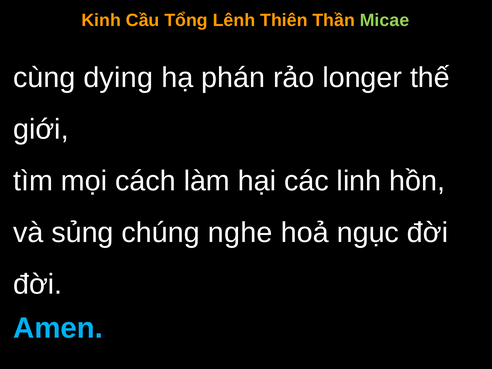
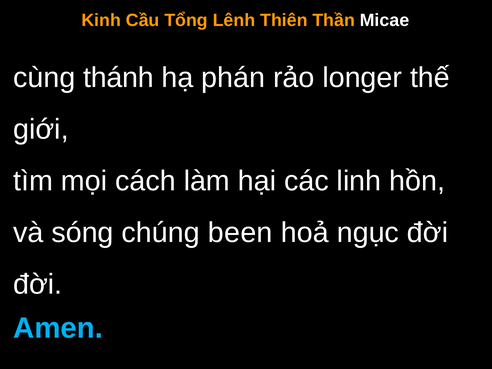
Micae colour: light green -> white (385, 20)
dying: dying -> thánh (119, 78)
sủng: sủng -> sóng (83, 233)
nghe: nghe -> been (240, 233)
